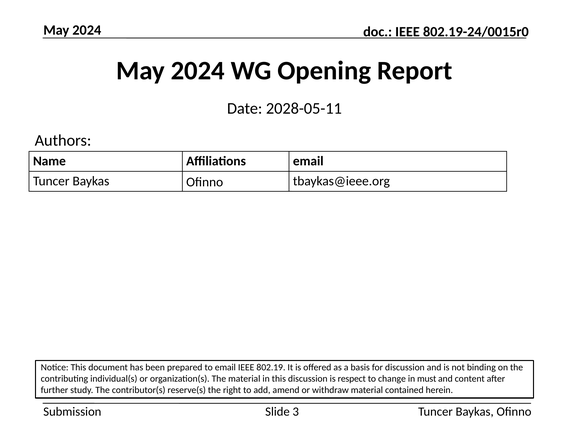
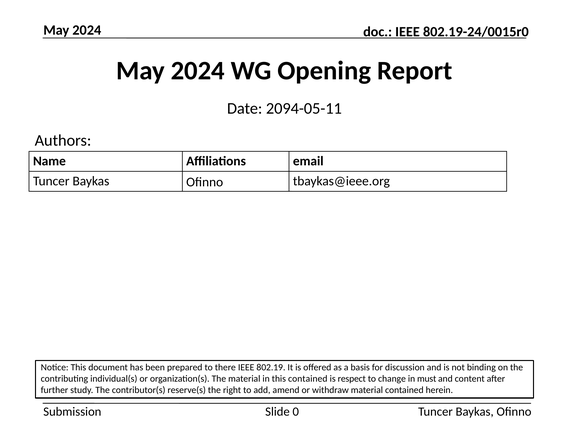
2028-05-11: 2028-05-11 -> 2094-05-11 (304, 108)
to email: email -> there (225, 367)
this discussion: discussion -> contained (308, 378)
3: 3 -> 0 (296, 411)
